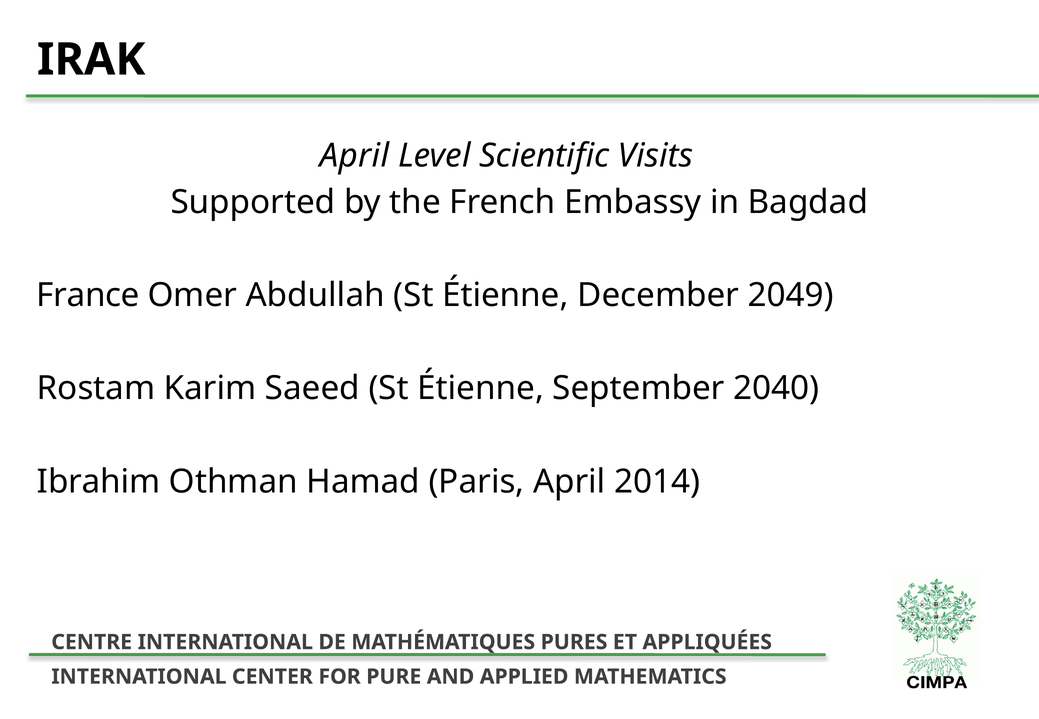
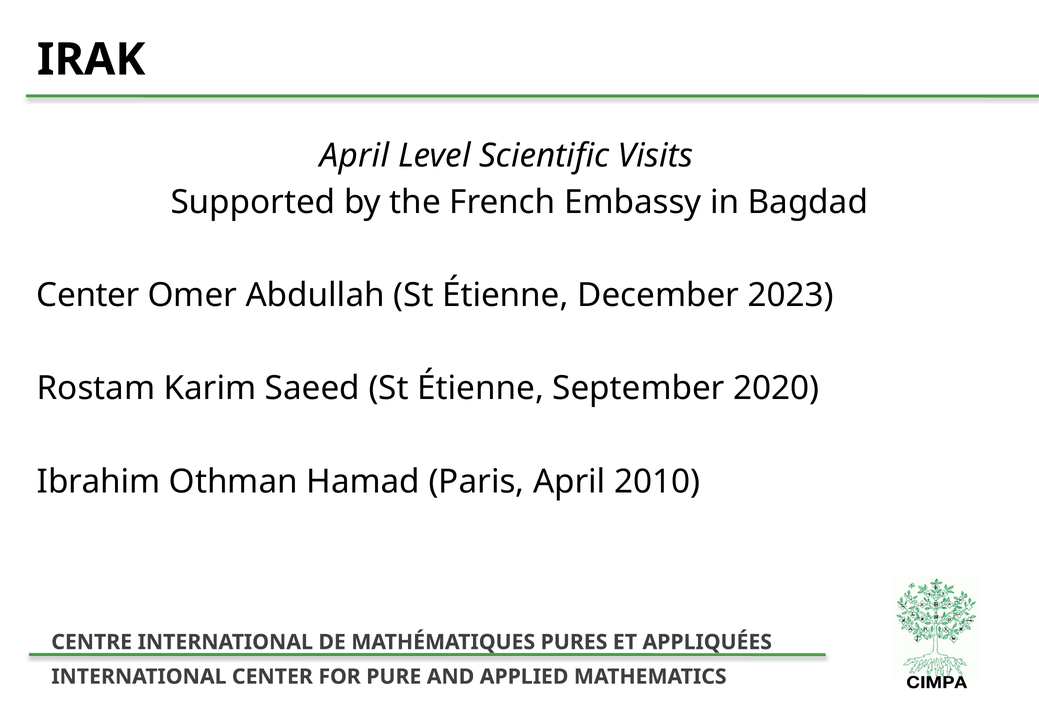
France: France -> Center (88, 295)
2049: 2049 -> 2023 (791, 295)
2040: 2040 -> 2020 (776, 389)
2014: 2014 -> 2010 (657, 482)
